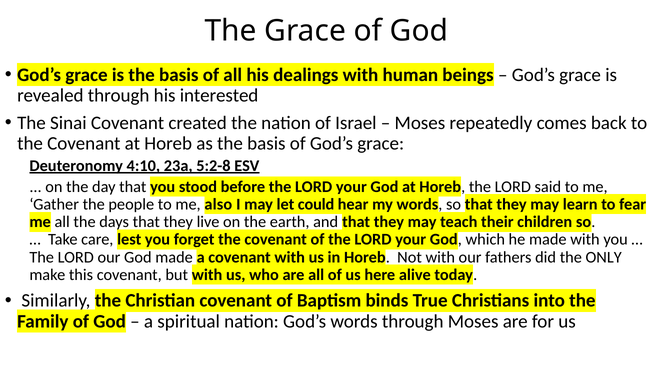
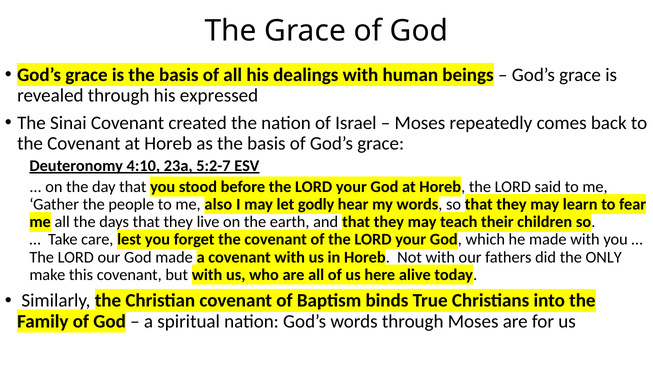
interested: interested -> expressed (219, 95)
5:2-8: 5:2-8 -> 5:2-7 (213, 166)
could: could -> godly (316, 205)
